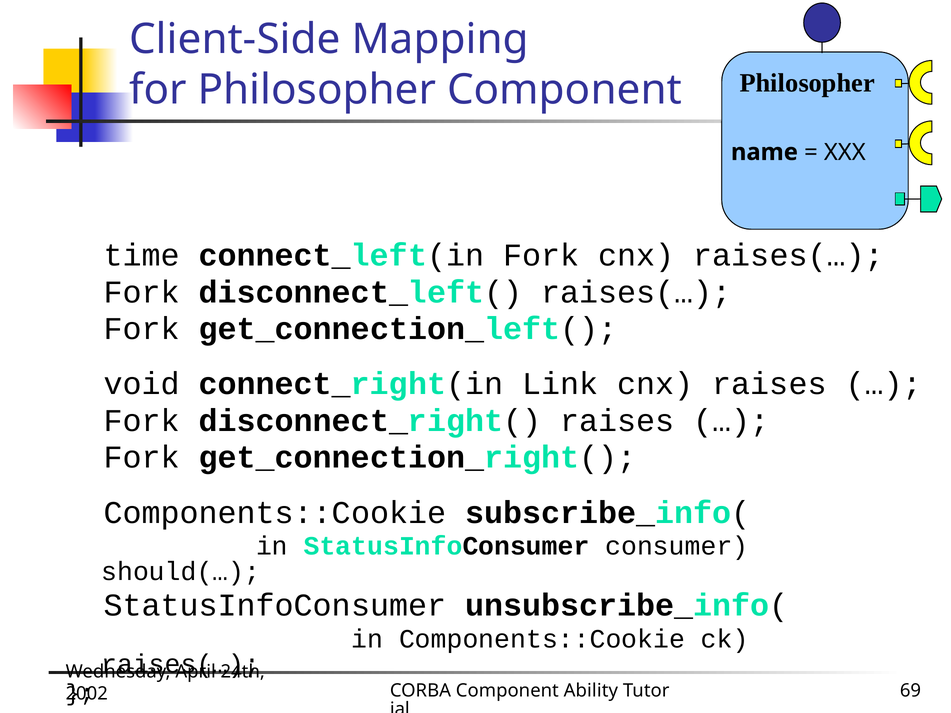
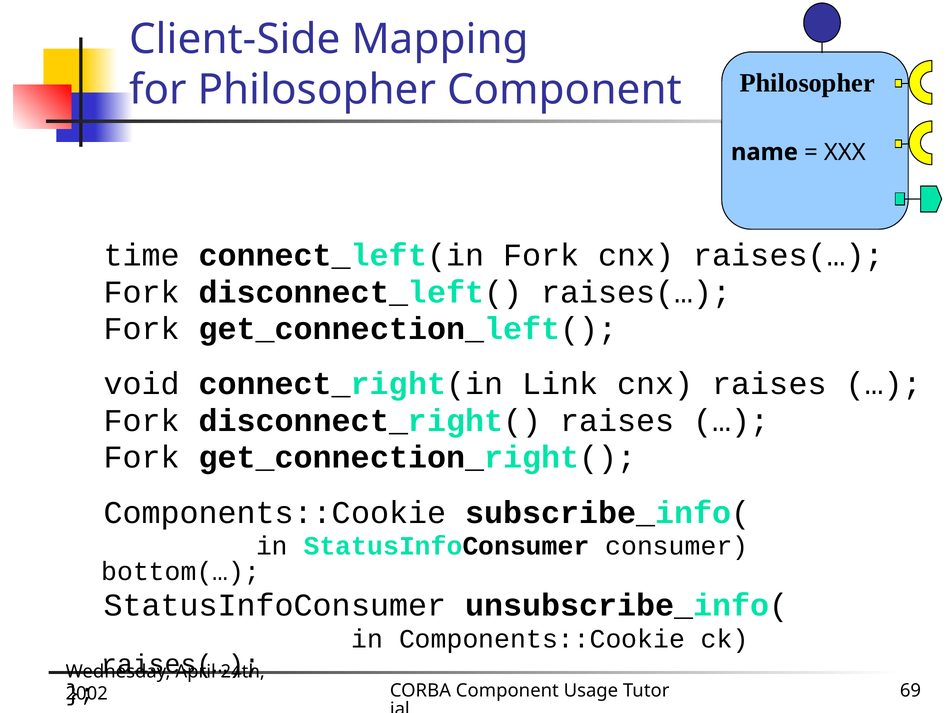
should(…: should(… -> bottom(… (181, 572)
Ability: Ability -> Usage (591, 691)
